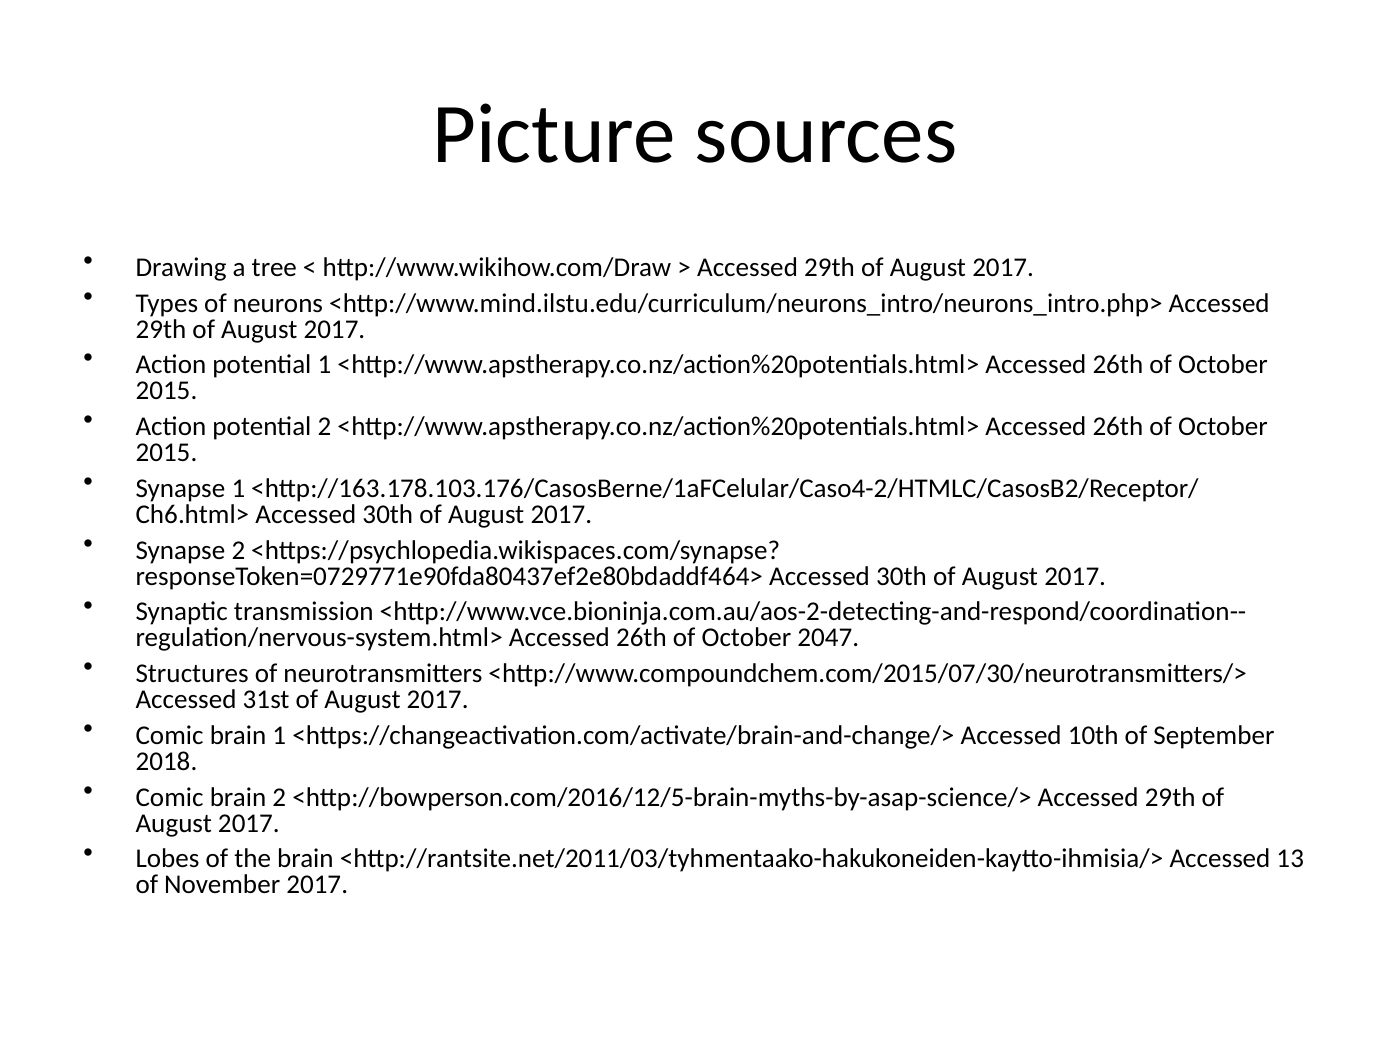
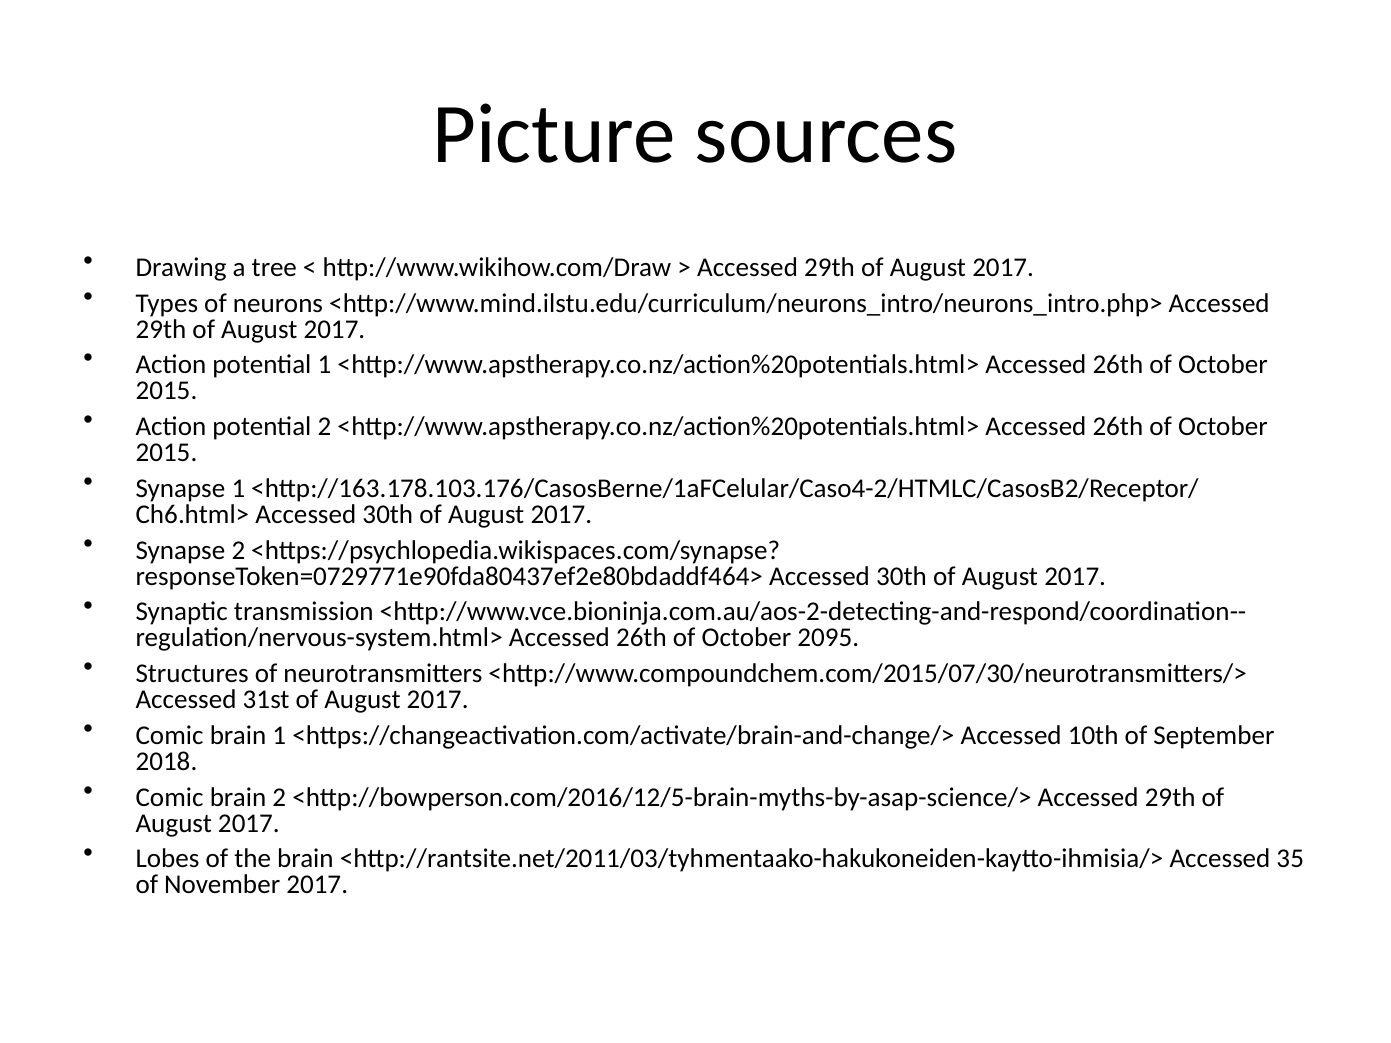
2047: 2047 -> 2095 (828, 638)
13: 13 -> 35 (1290, 859)
